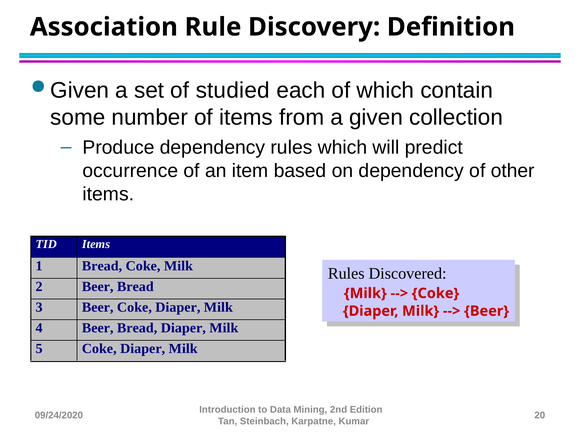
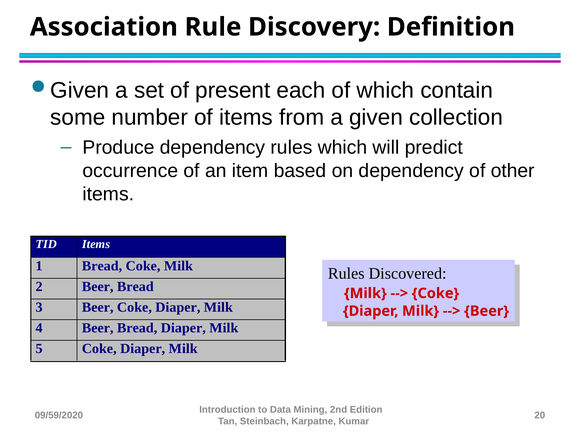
studied: studied -> present (233, 90)
09/24/2020: 09/24/2020 -> 09/59/2020 (59, 415)
